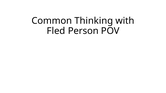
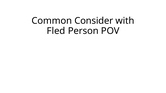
Thinking: Thinking -> Consider (94, 21)
